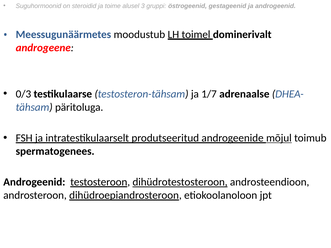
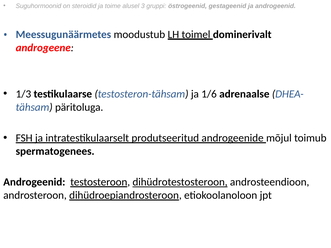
0/3: 0/3 -> 1/3 (23, 94)
1/7: 1/7 -> 1/6 (209, 94)
mõjul underline: present -> none (279, 138)
